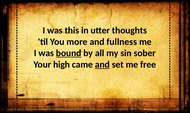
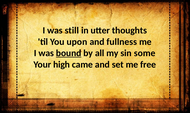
this: this -> still (72, 30)
more: more -> upon (77, 42)
sober: sober -> some (145, 53)
and underline: present -> none (102, 64)
